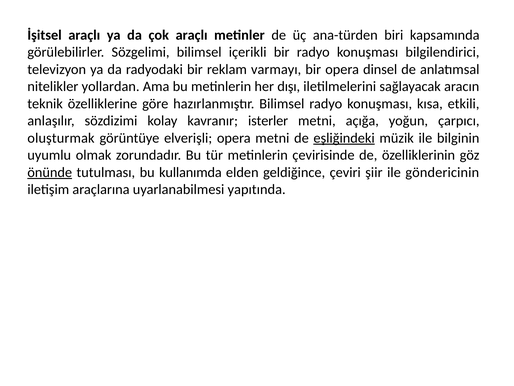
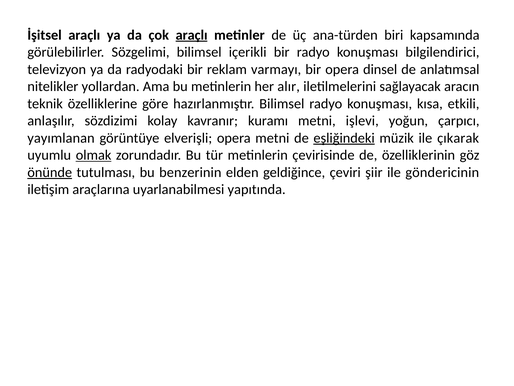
araçlı underline: none -> present (192, 35)
dışı: dışı -> alır (289, 86)
isterler: isterler -> kuramı (268, 121)
açığa: açığa -> işlevi (362, 121)
oluşturmak: oluşturmak -> yayımlanan (61, 138)
bilginin: bilginin -> çıkarak (458, 138)
olmak underline: none -> present (94, 155)
kullanımda: kullanımda -> benzerinin (190, 172)
